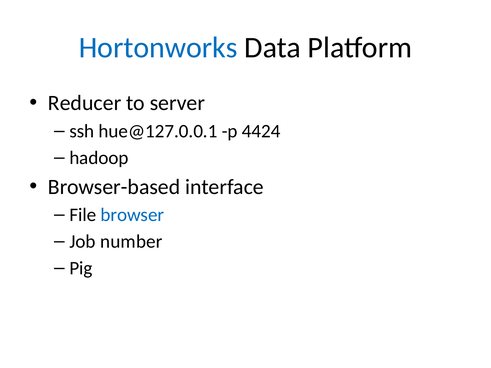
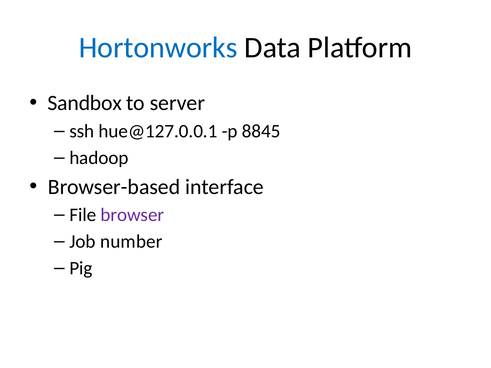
Reducer: Reducer -> Sandbox (85, 103)
4424: 4424 -> 8845 (261, 131)
browser colour: blue -> purple (132, 215)
